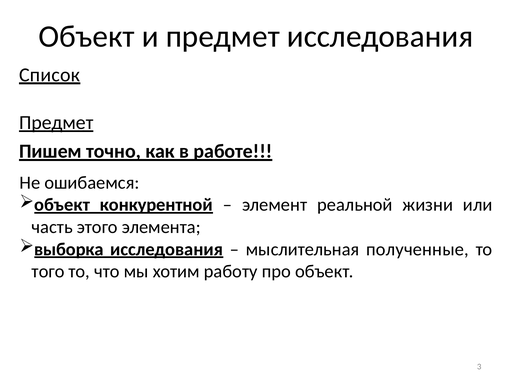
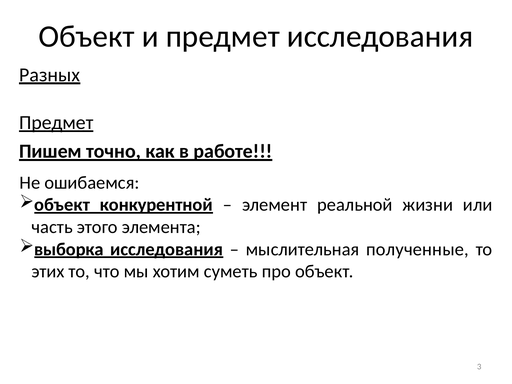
Список: Список -> Разных (50, 75)
того: того -> этих (48, 271)
работу: работу -> суметь (231, 271)
